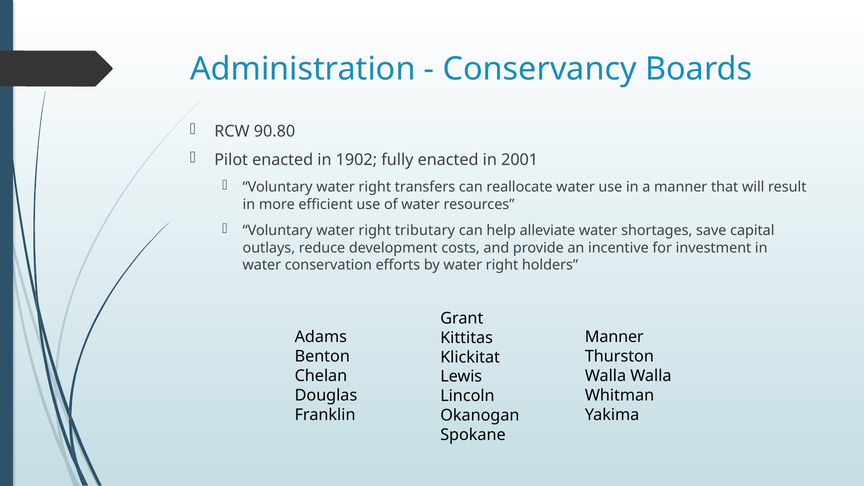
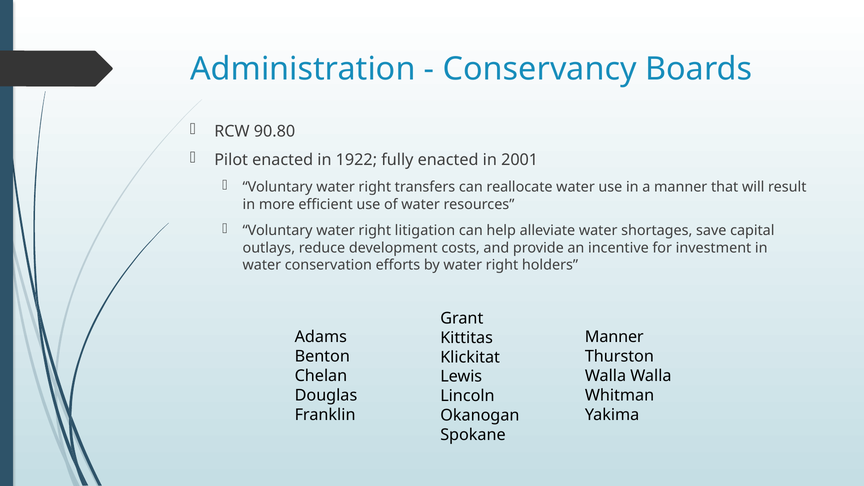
1902: 1902 -> 1922 (356, 160)
tributary: tributary -> litigation (425, 231)
